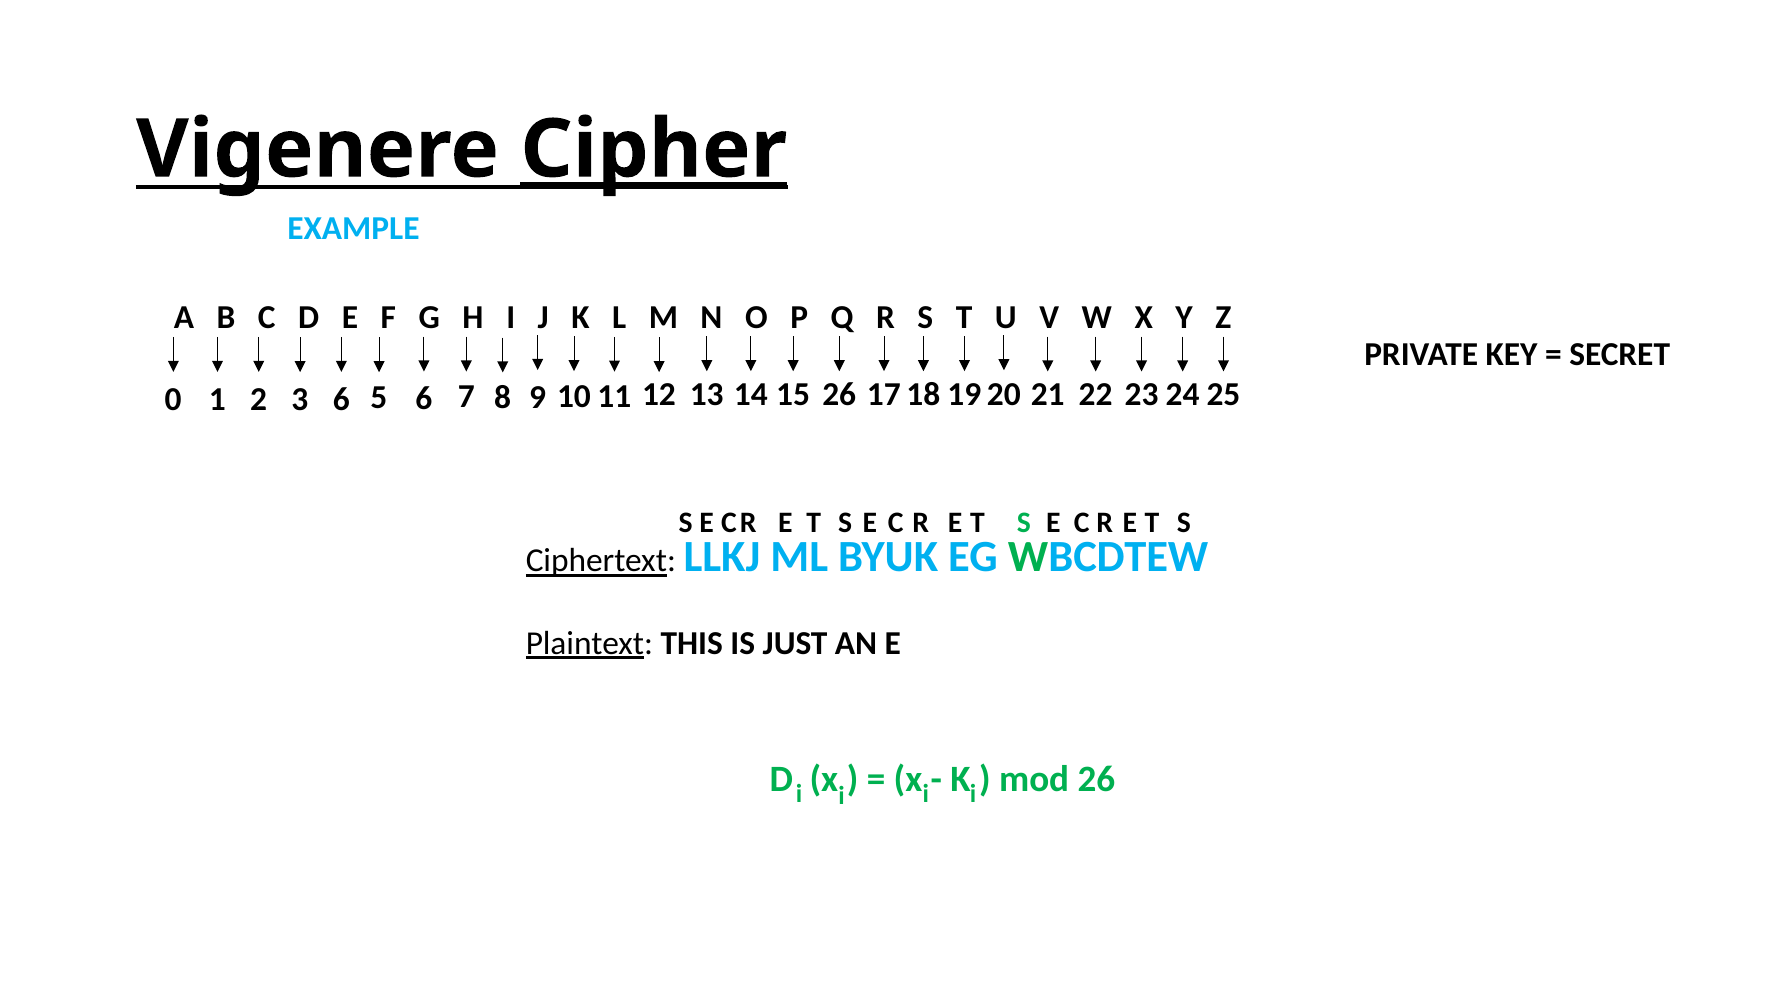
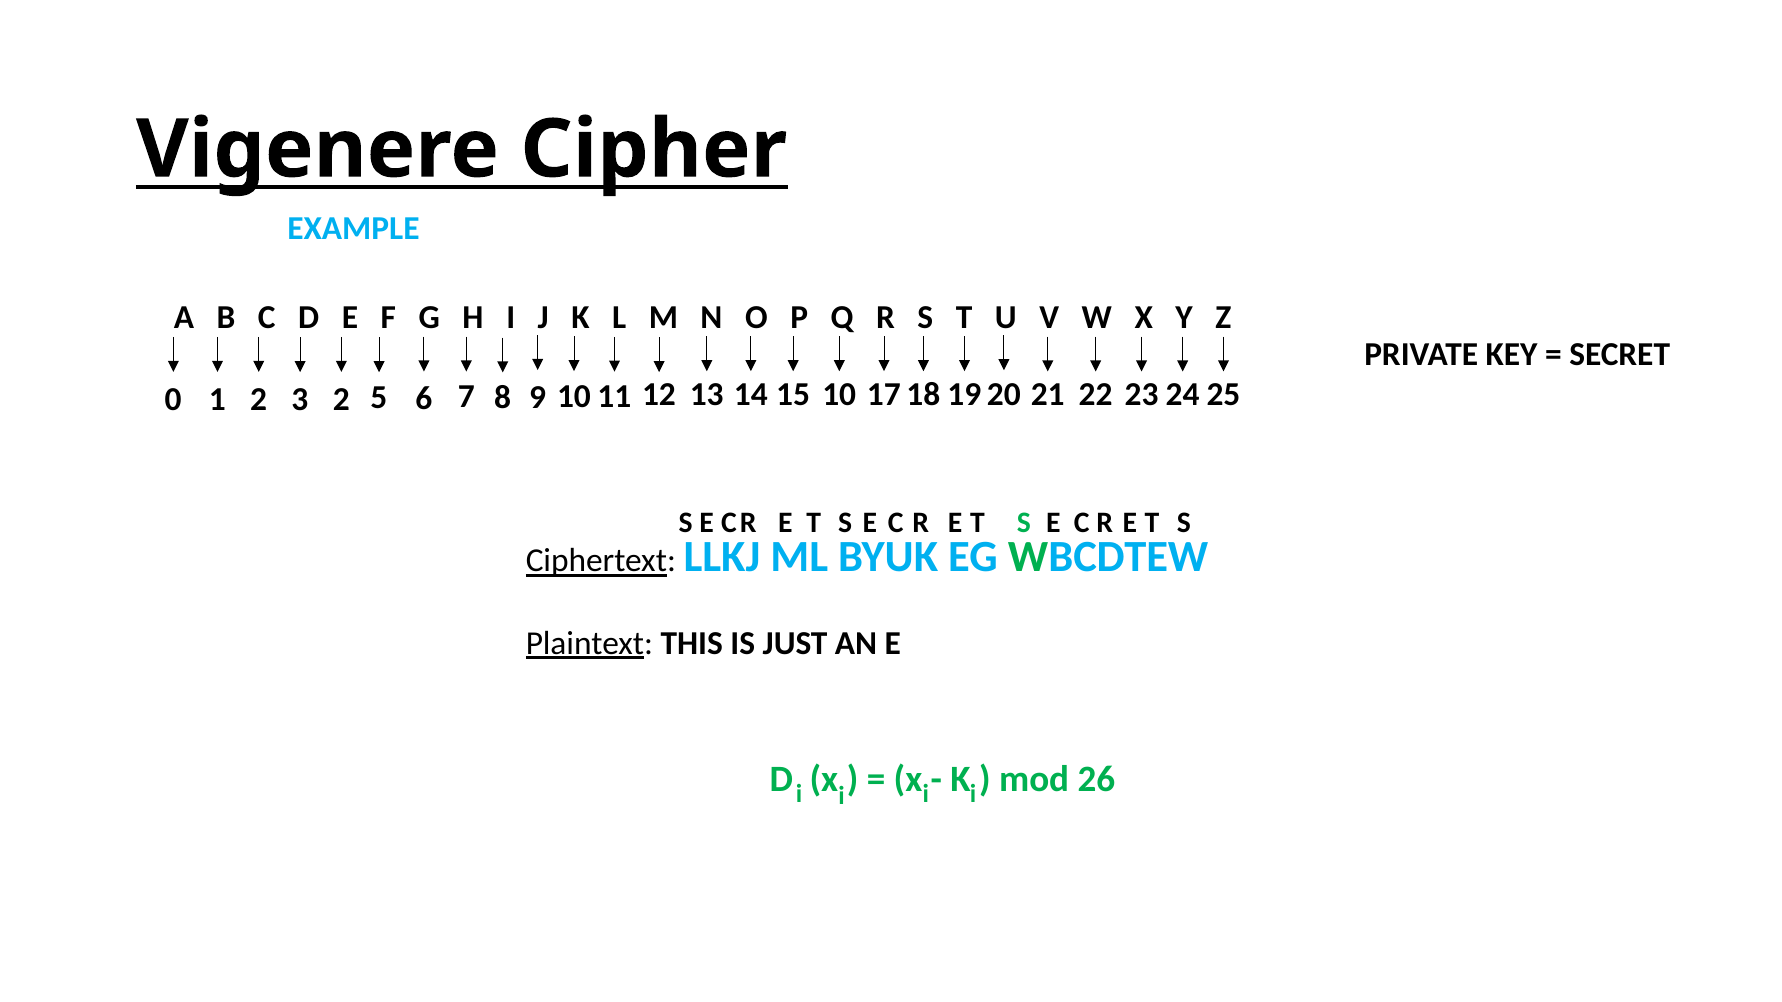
Cipher underline: present -> none (654, 150)
3 6: 6 -> 2 (341, 399)
15 26: 26 -> 10 (839, 395)
